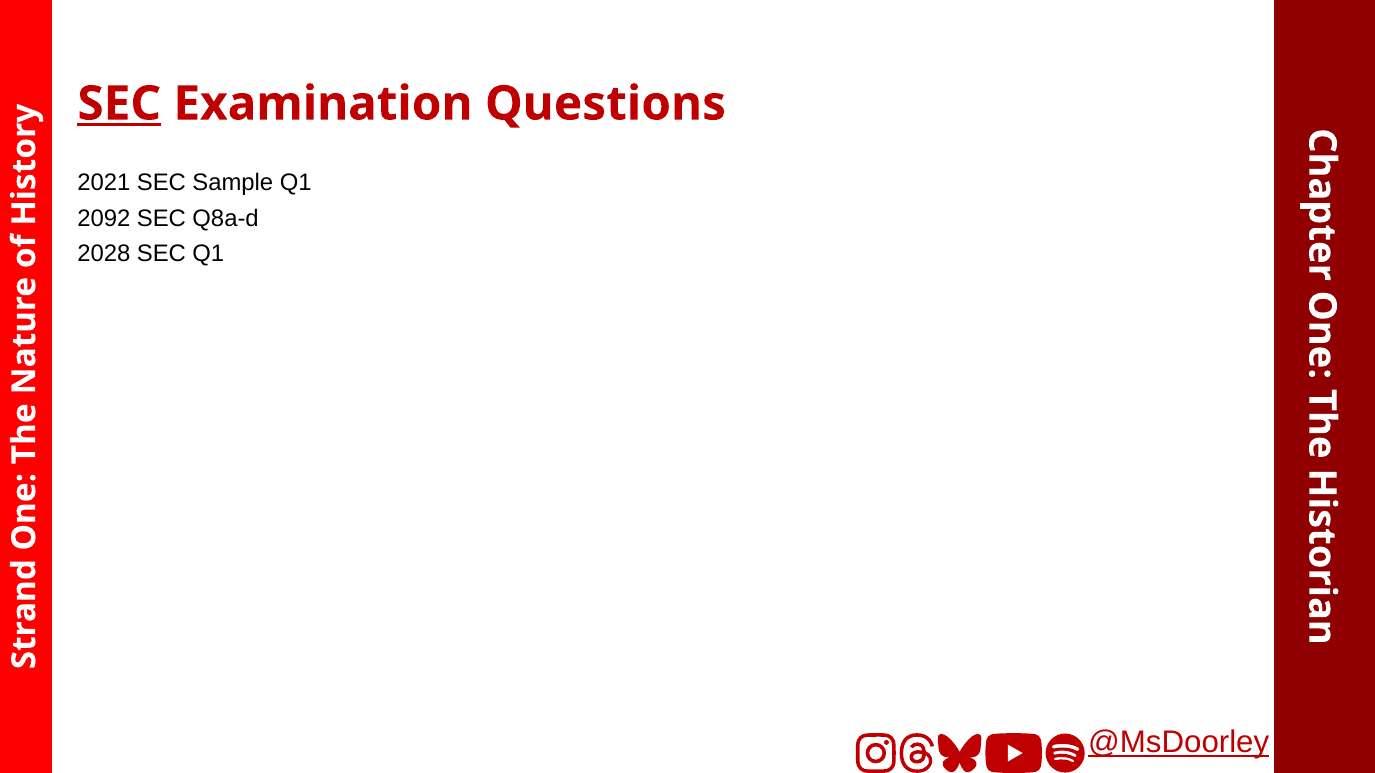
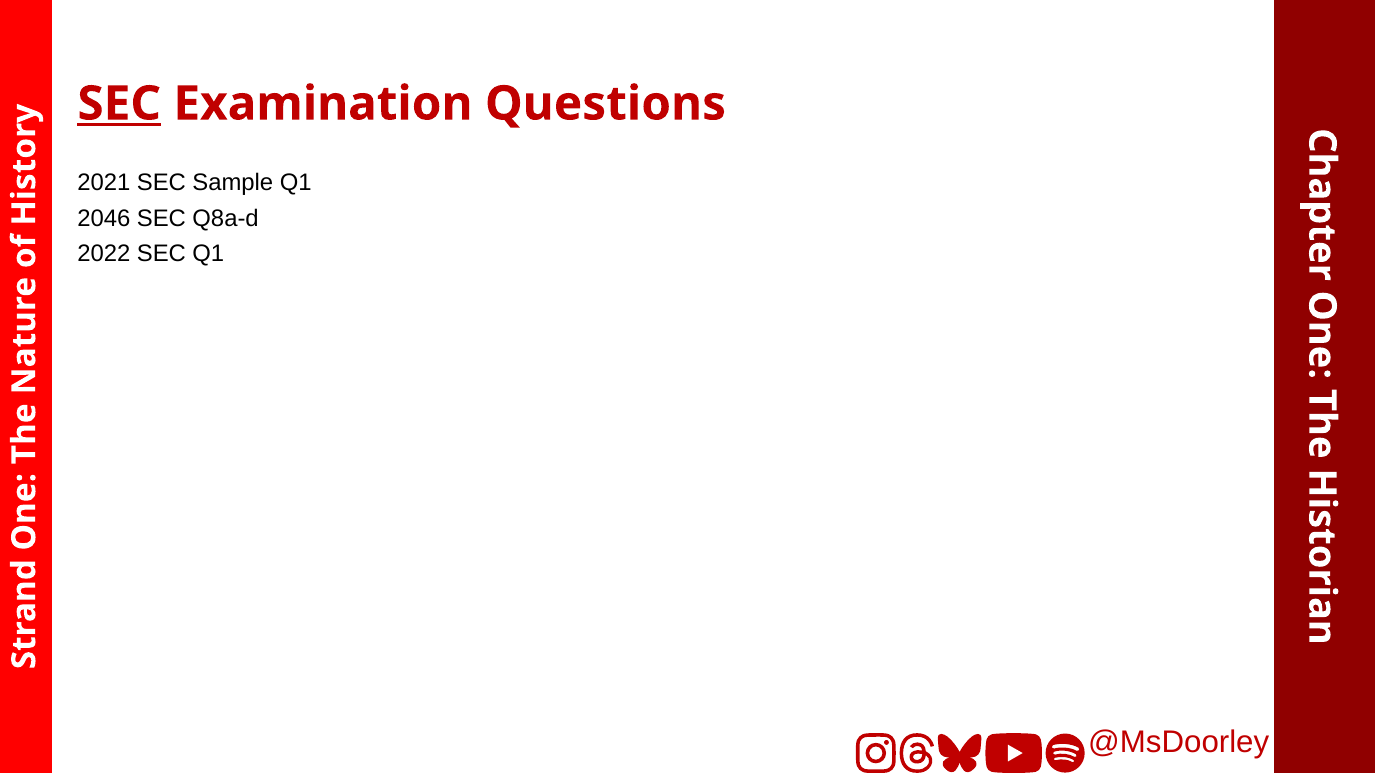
2092: 2092 -> 2046 (104, 218)
2028: 2028 -> 2022 (104, 254)
@MsDoorley underline: present -> none (1179, 743)
